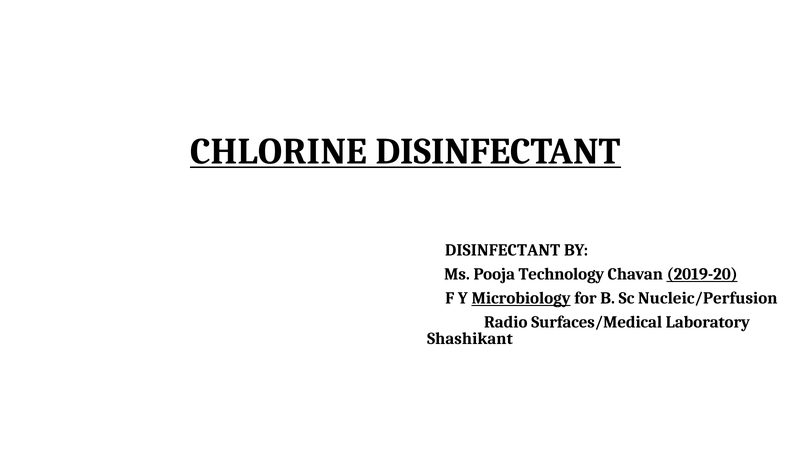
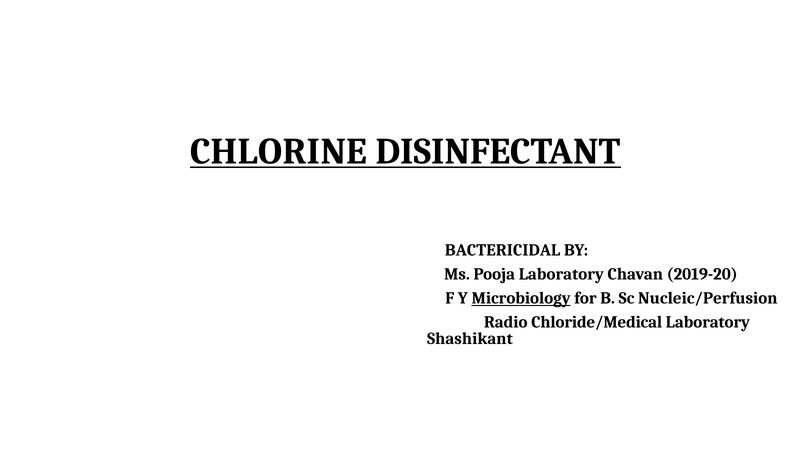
DISINFECTANT: DISINFECTANT -> BACTERICIDAL (503, 250)
Pooja Technology: Technology -> Laboratory (561, 274)
2019-20 underline: present -> none (702, 274)
Surfaces/Medical: Surfaces/Medical -> Chloride/Medical (597, 322)
